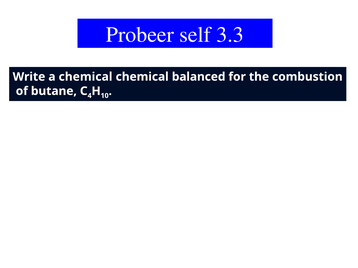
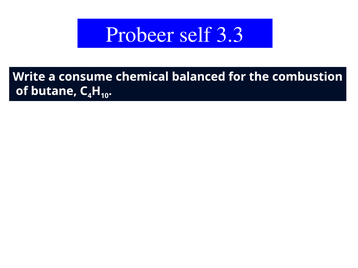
a chemical: chemical -> consume (86, 77)
